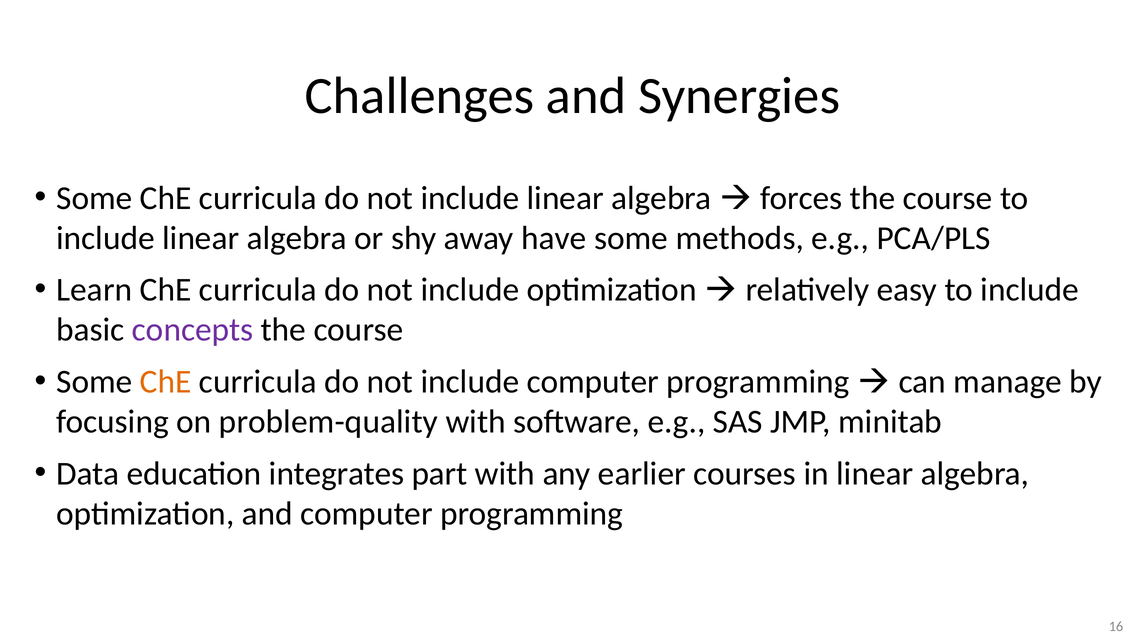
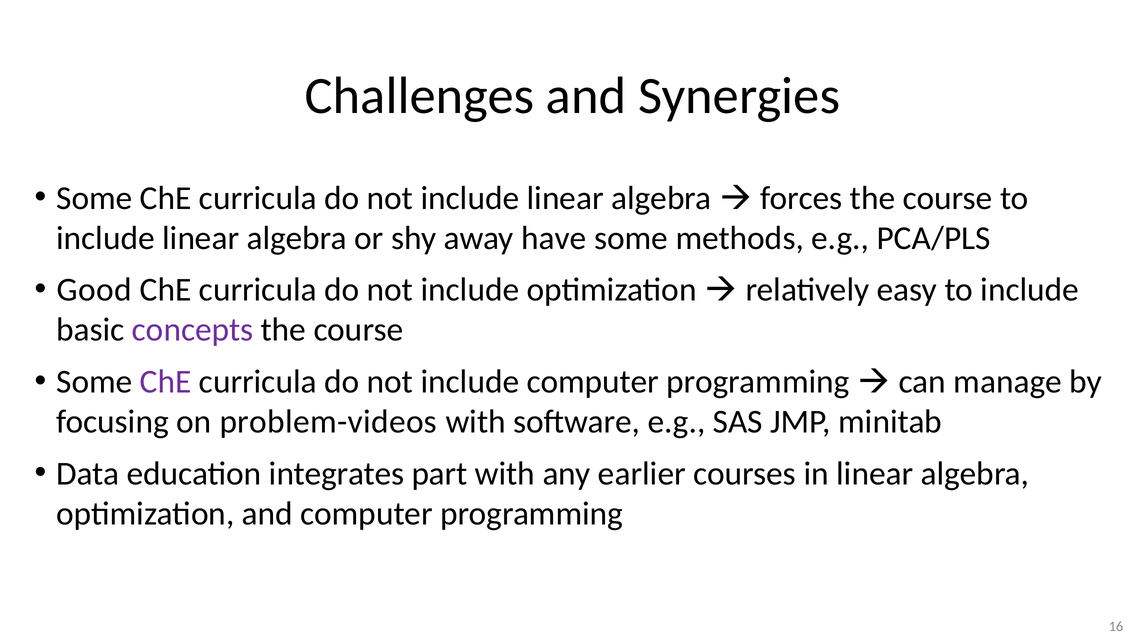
Learn: Learn -> Good (94, 290)
ChE colour: orange -> purple (166, 382)
problem-quality: problem-quality -> problem-videos (328, 422)
